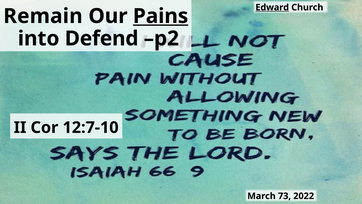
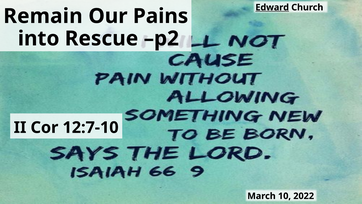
Pains underline: present -> none (161, 16)
Defend: Defend -> Rescue (101, 38)
73: 73 -> 10 (285, 196)
